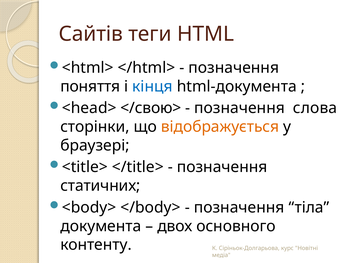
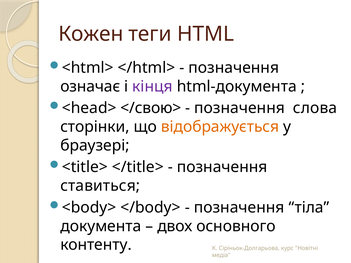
Сайтів: Сайтів -> Кожен (91, 34)
поняття: поняття -> означає (90, 86)
кінця colour: blue -> purple (152, 86)
статичних: статичних -> ставиться (100, 186)
